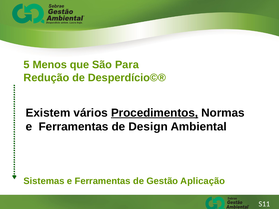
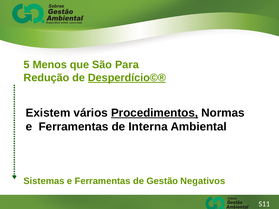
Desperdício©® underline: none -> present (127, 78)
Design: Design -> Interna (148, 127)
Aplicação: Aplicação -> Negativos (203, 181)
